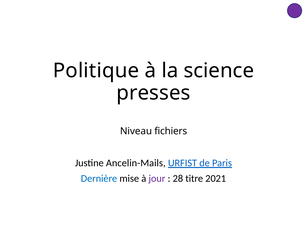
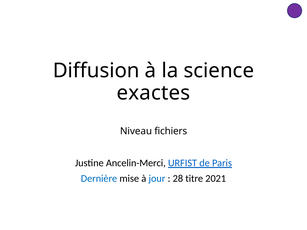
Politique: Politique -> Diffusion (96, 71)
presses: presses -> exactes (153, 93)
Ancelin-Mails: Ancelin-Mails -> Ancelin-Merci (136, 163)
jour colour: purple -> blue (157, 179)
